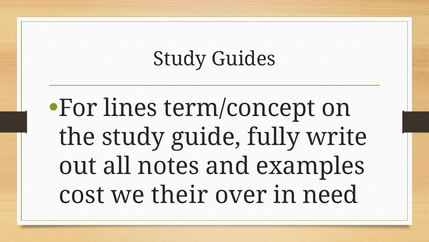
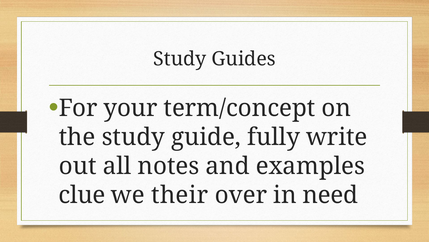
lines: lines -> your (131, 108)
cost: cost -> clue (82, 195)
